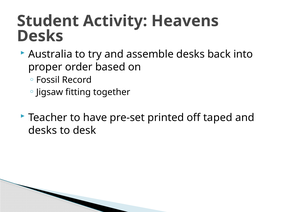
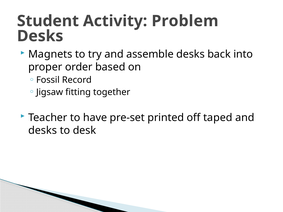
Heavens: Heavens -> Problem (185, 21)
Australia: Australia -> Magnets (50, 54)
